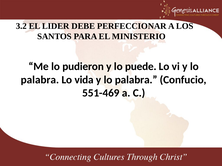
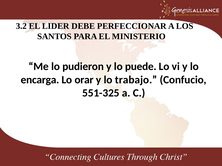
palabra: palabra -> encarga (40, 80)
vida: vida -> orar (84, 80)
palabra: palabra -> trabajo (136, 80)
551-469: 551-469 -> 551-325 (101, 93)
